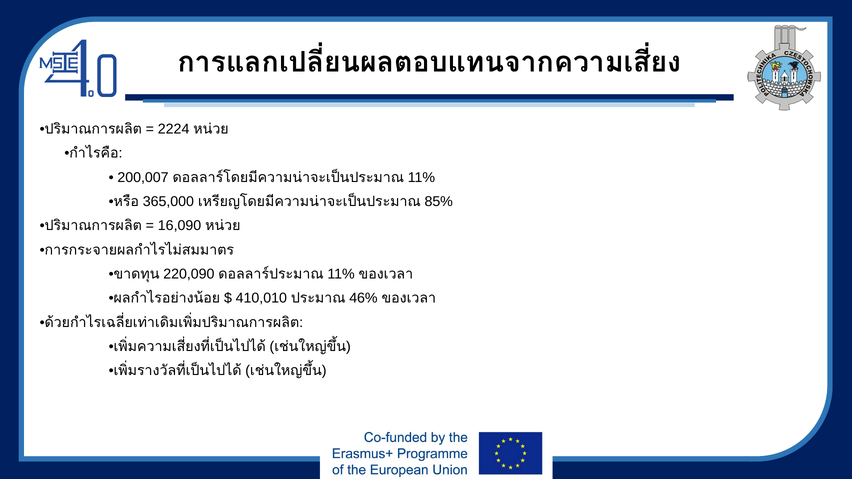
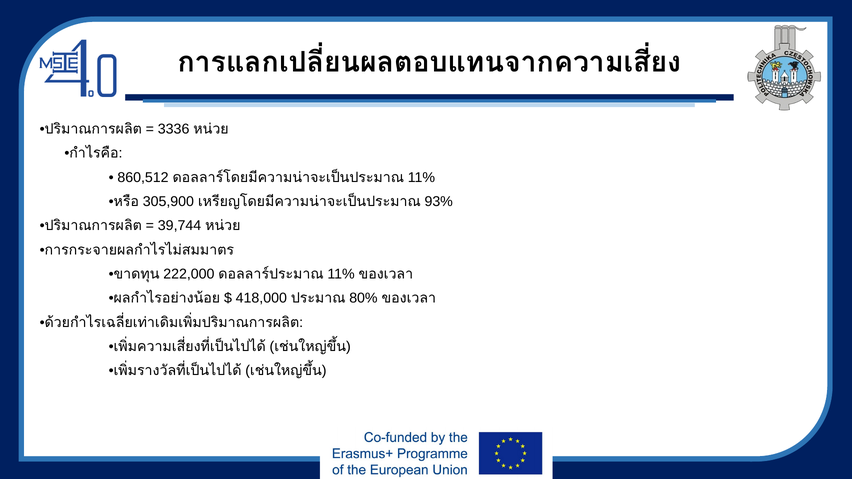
2224: 2224 -> 3336 (174, 129)
200,007: 200,007 -> 860,512 (143, 177)
365,000: 365,000 -> 305,900 (168, 202)
85%: 85% -> 93% (439, 202)
16,090: 16,090 -> 39,744 (180, 226)
220,090: 220,090 -> 222,000 (189, 274)
410,010: 410,010 -> 418,000 (261, 298)
46%: 46% -> 80% (363, 298)
